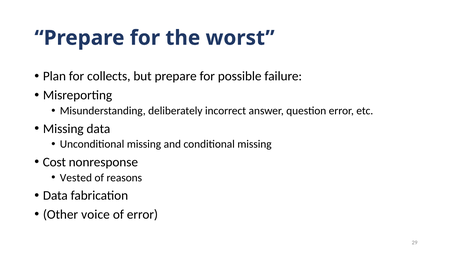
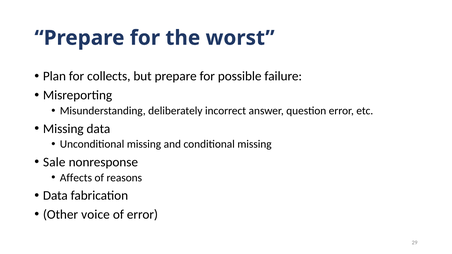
Cost: Cost -> Sale (54, 162)
Vested: Vested -> Affects (76, 178)
